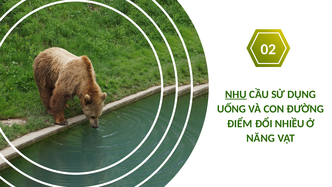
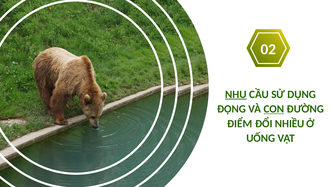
UỐNG: UỐNG -> ĐỘNG (232, 109)
CON underline: none -> present (274, 109)
NĂNG: NĂNG -> UỐNG (261, 138)
